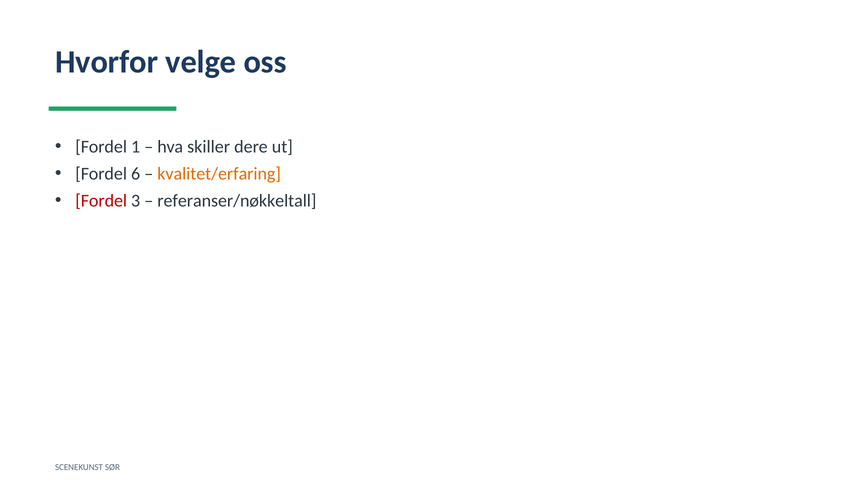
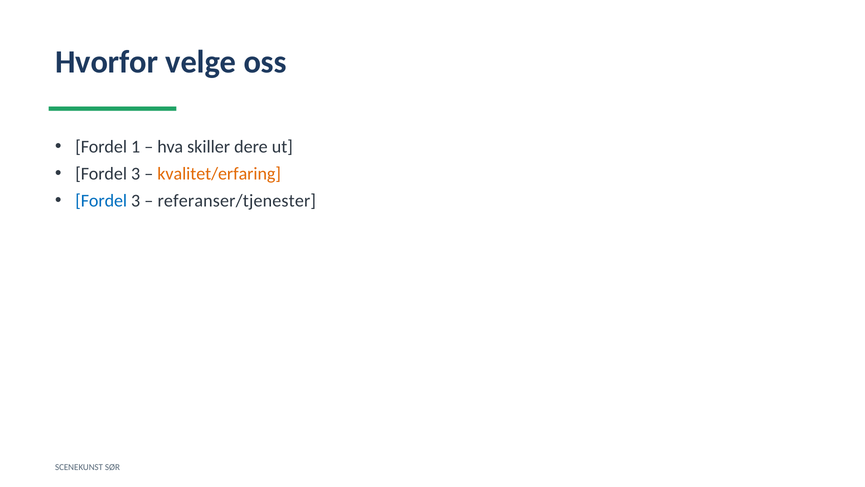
6: 6 -> 3 (136, 174)
Fordel colour: red -> blue (101, 201)
referanser/nøkkeltall: referanser/nøkkeltall -> referanser/tjenester (237, 201)
